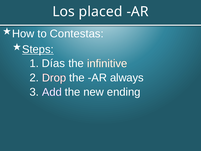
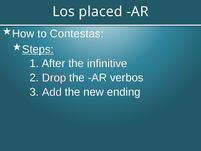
Días: Días -> After (53, 63)
always: always -> verbos (127, 78)
